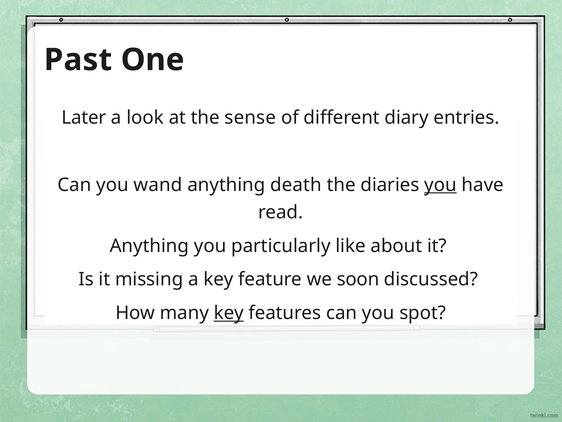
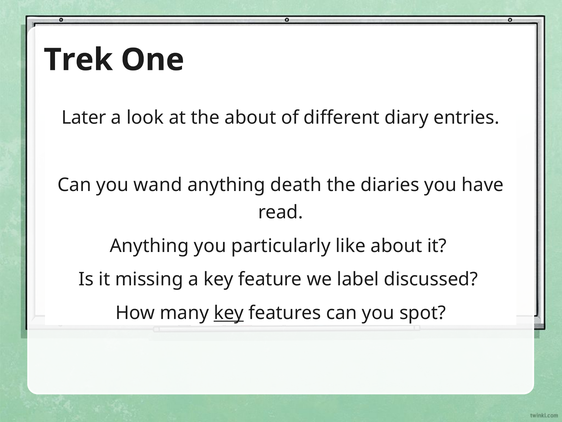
Past: Past -> Trek (78, 60)
the sense: sense -> about (250, 117)
you underline: present -> none (441, 185)
soon: soon -> label (358, 279)
